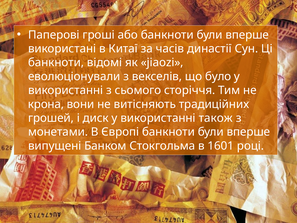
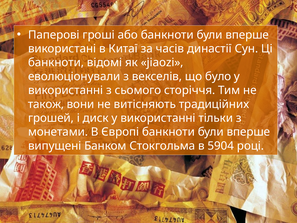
крона: крона -> також (46, 104)
також: також -> тільки (216, 118)
1601: 1601 -> 5904 (221, 146)
